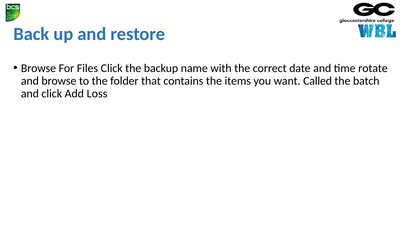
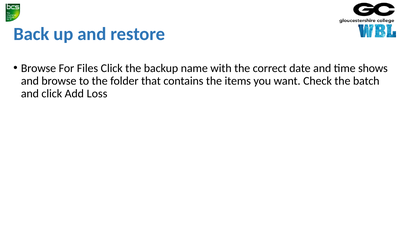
rotate: rotate -> shows (373, 68)
Called: Called -> Check (318, 81)
